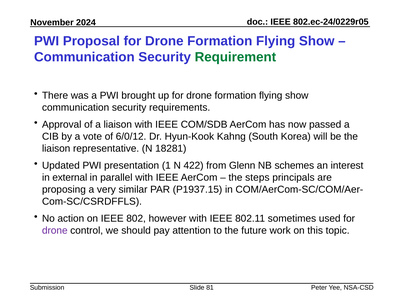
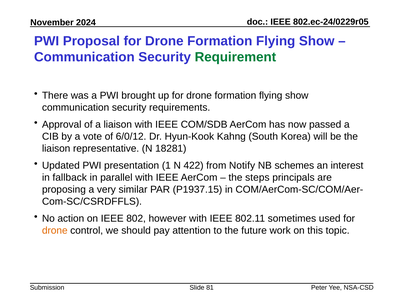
Glenn: Glenn -> Notify (242, 165)
external: external -> fallback (70, 177)
drone colour: purple -> orange (55, 230)
